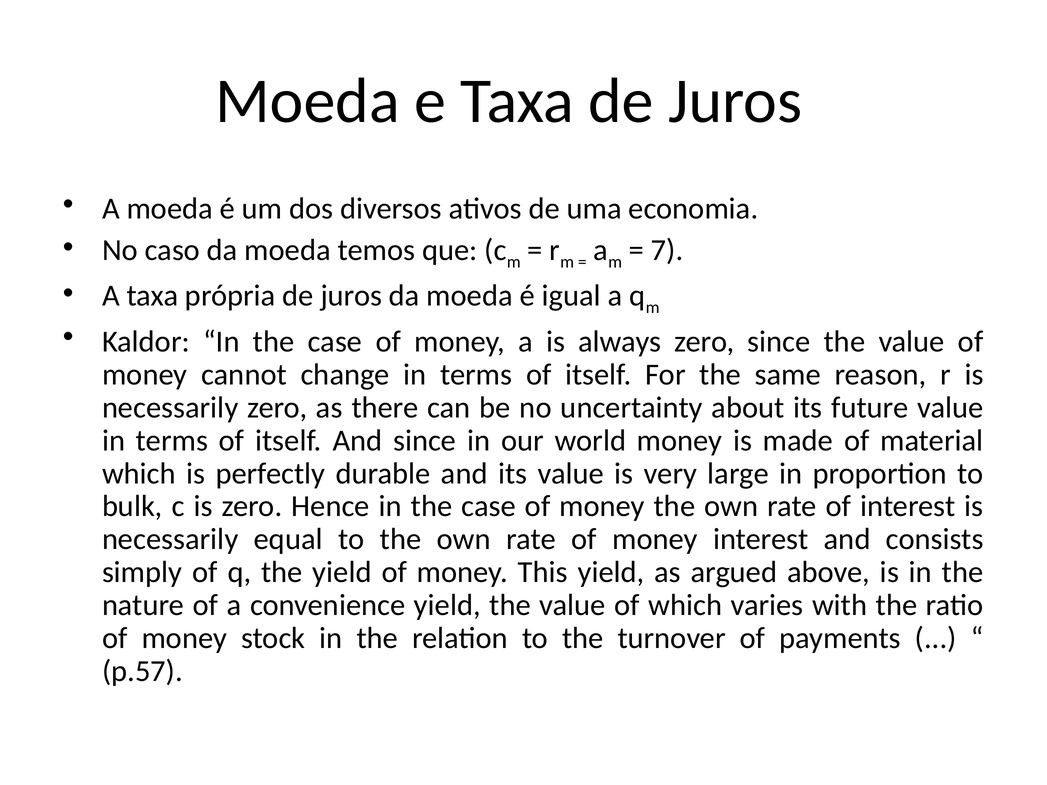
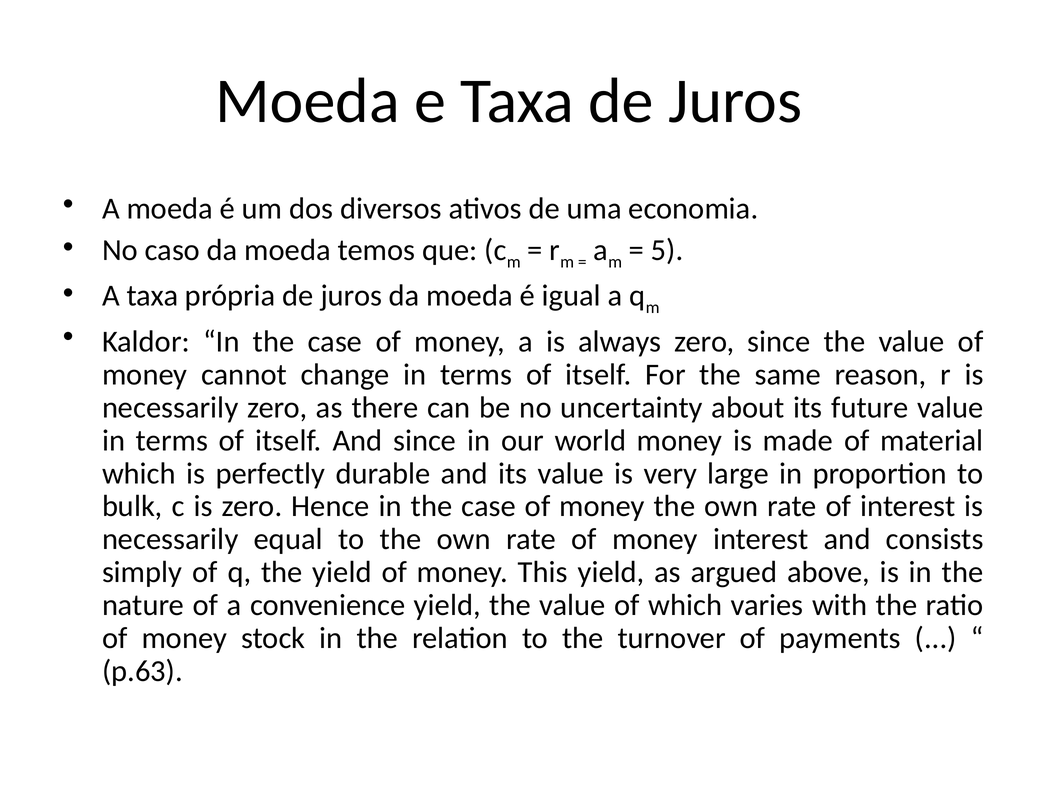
7: 7 -> 5 (667, 250)
p.57: p.57 -> p.63 (142, 671)
